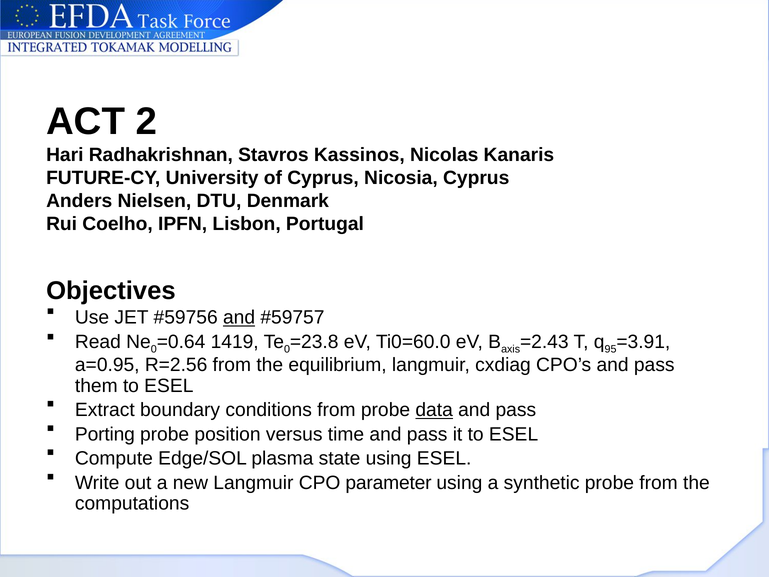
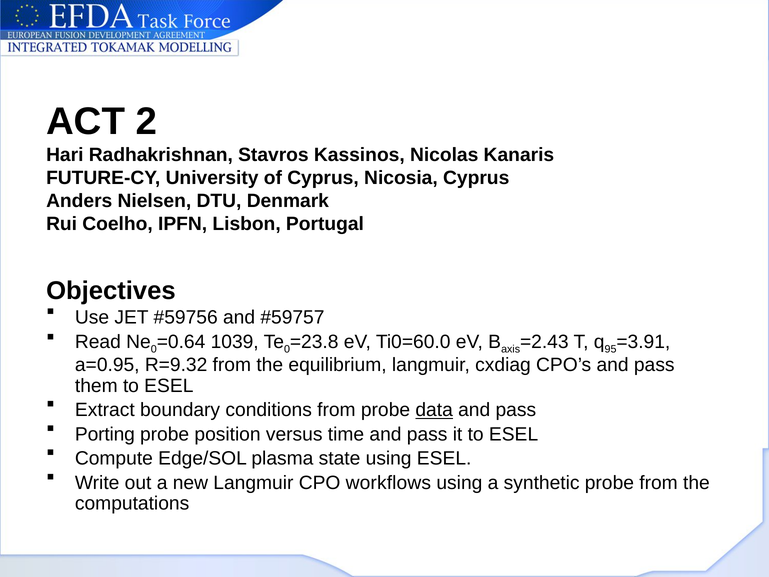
and underline: present -> none (239, 317)
1419: 1419 -> 1039 (235, 342)
R=2.56: R=2.56 -> R=9.32 (176, 365)
parameter: parameter -> workflows (388, 483)
